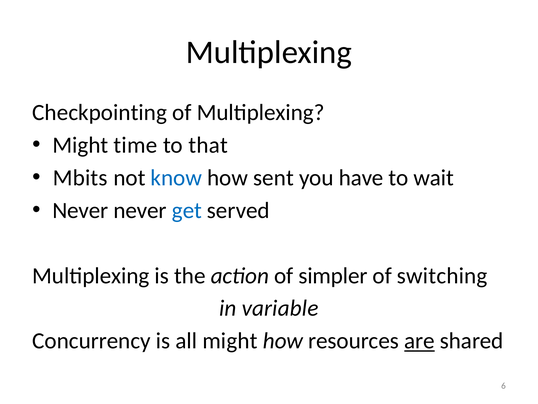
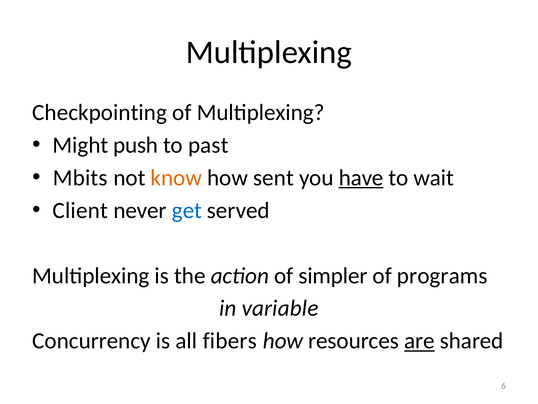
time: time -> push (136, 145)
that: that -> past (208, 145)
know colour: blue -> orange (176, 178)
have underline: none -> present (361, 178)
Never: Never -> Client (80, 210)
switching: switching -> programs (442, 275)
all might: might -> fibers (230, 341)
